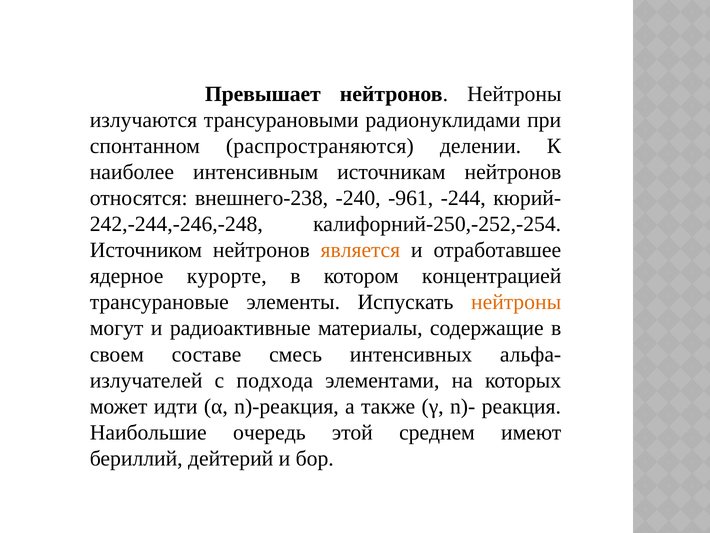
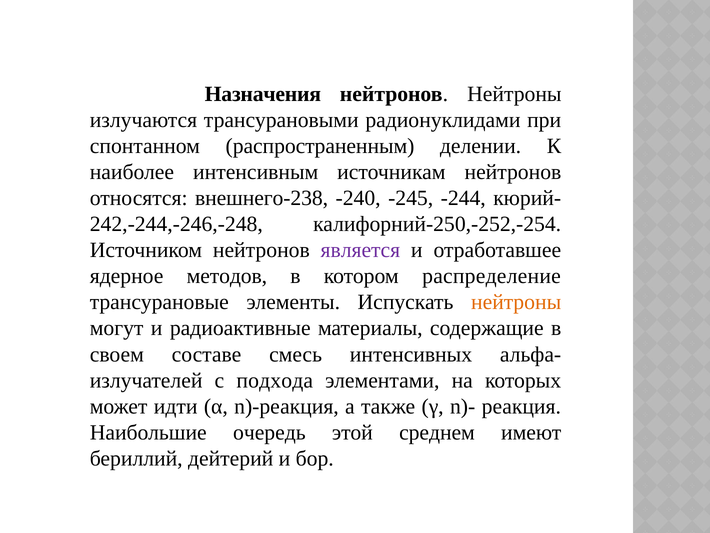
Превышает: Превышает -> Назначения (263, 94)
распространяются: распространяются -> распространенным (320, 146)
-961: -961 -> -245 (411, 198)
является colour: orange -> purple (360, 250)
курорте: курорте -> методов (227, 276)
концентрацией: концентрацией -> распределение (492, 276)
